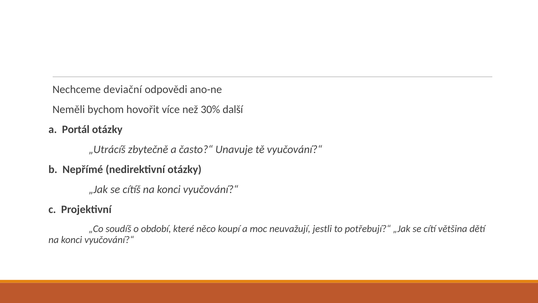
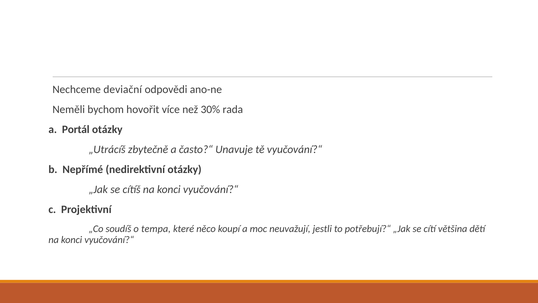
další: další -> rada (233, 109)
období: období -> tempa (156, 229)
